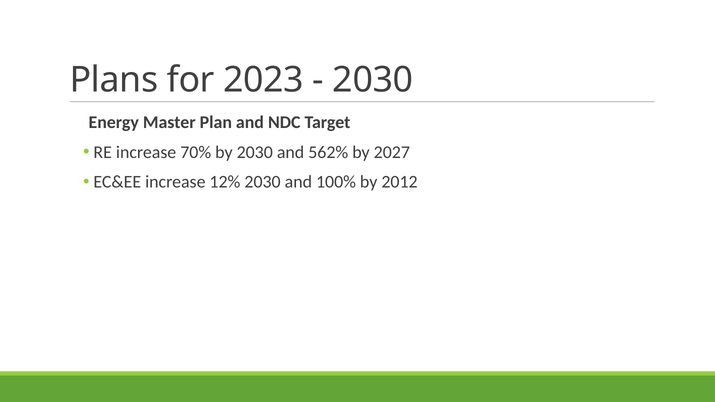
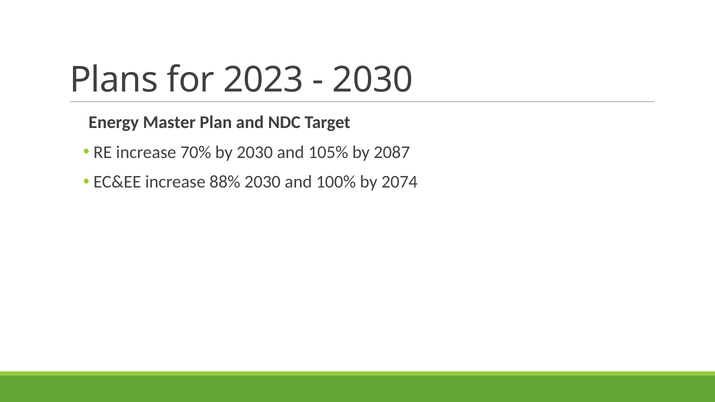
562%: 562% -> 105% (328, 152)
2027: 2027 -> 2087 (392, 152)
12%: 12% -> 88% (225, 182)
2012: 2012 -> 2074 (400, 182)
